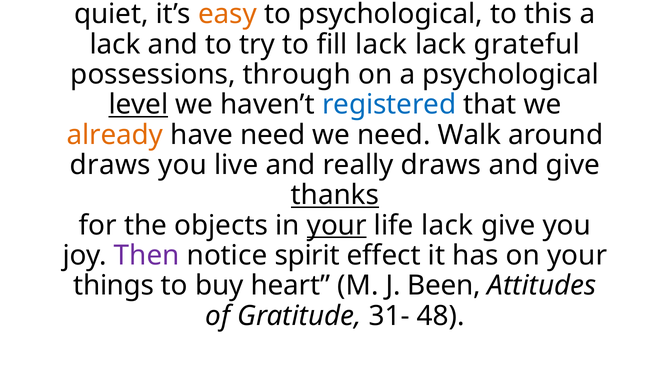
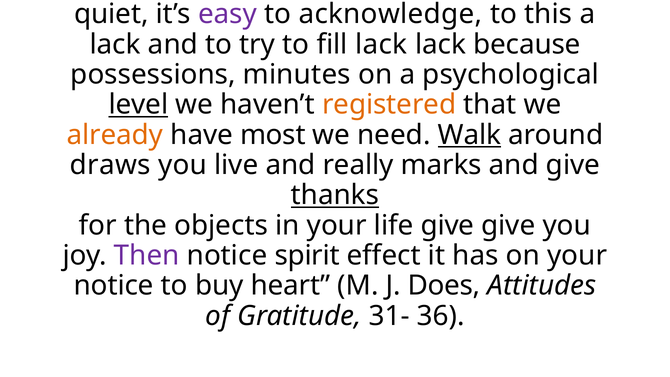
easy colour: orange -> purple (227, 14)
to psychological: psychological -> acknowledge (390, 14)
grateful: grateful -> because (527, 44)
through: through -> minutes (297, 74)
registered colour: blue -> orange (389, 105)
have need: need -> most (273, 135)
Walk underline: none -> present (469, 135)
really draws: draws -> marks (441, 165)
your underline: present -> none (337, 225)
life lack: lack -> give (447, 225)
things: things -> notice (114, 286)
Been: Been -> Does (444, 286)
48: 48 -> 36 (441, 316)
